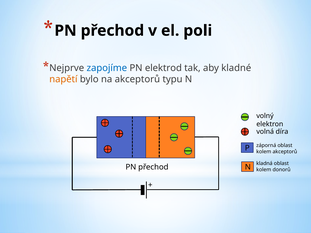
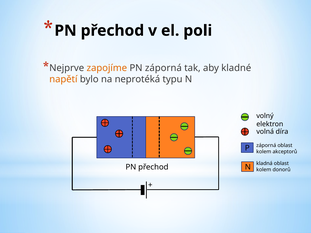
zapojíme colour: blue -> orange (107, 68)
PN elektrod: elektrod -> záporná (163, 68)
na akceptorů: akceptorů -> neprotéká (137, 79)
